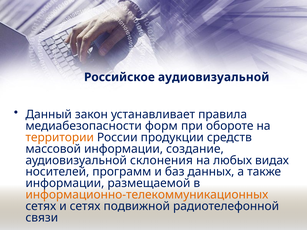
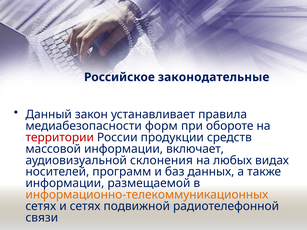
Российское аудиовизуальной: аудиовизуальной -> законодательные (214, 77)
территории colour: orange -> red (60, 138)
создание: создание -> включает (195, 149)
